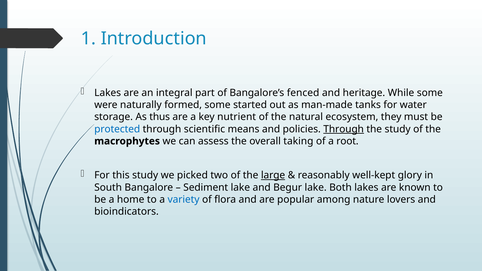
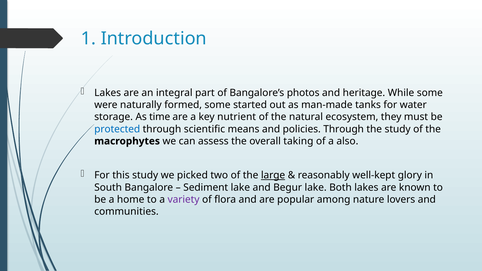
fenced: fenced -> photos (303, 93)
thus: thus -> time (160, 117)
Through underline: present -> none (344, 129)
root: root -> also (347, 141)
variety colour: blue -> purple (184, 200)
bioindicators: bioindicators -> communities (126, 212)
